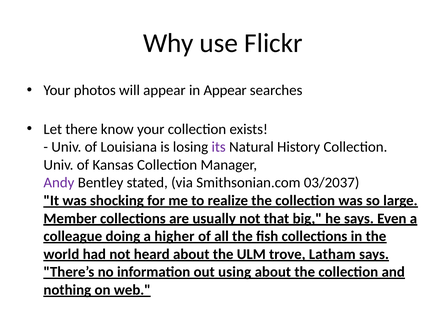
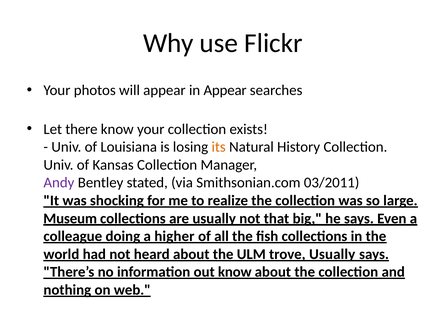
its colour: purple -> orange (219, 147)
03/2037: 03/2037 -> 03/2011 (332, 182)
Member: Member -> Museum (70, 218)
trove Latham: Latham -> Usually (332, 254)
out using: using -> know (235, 272)
